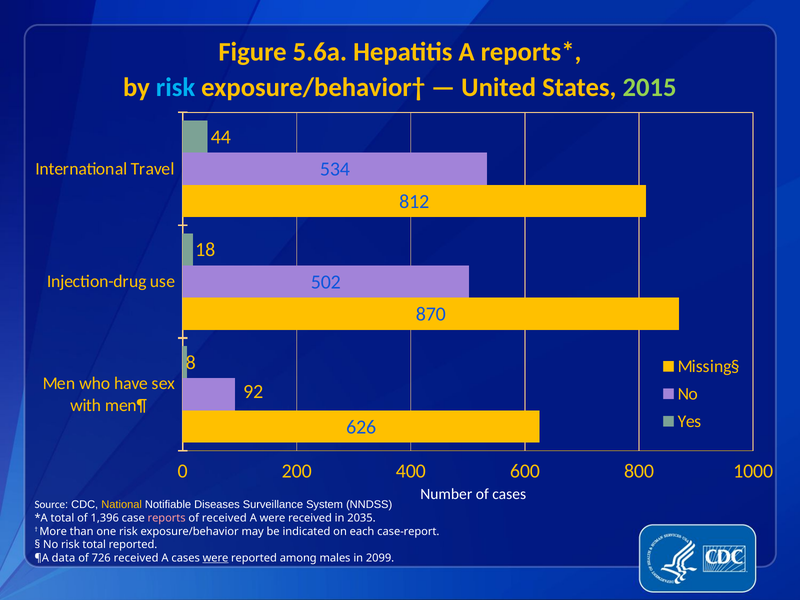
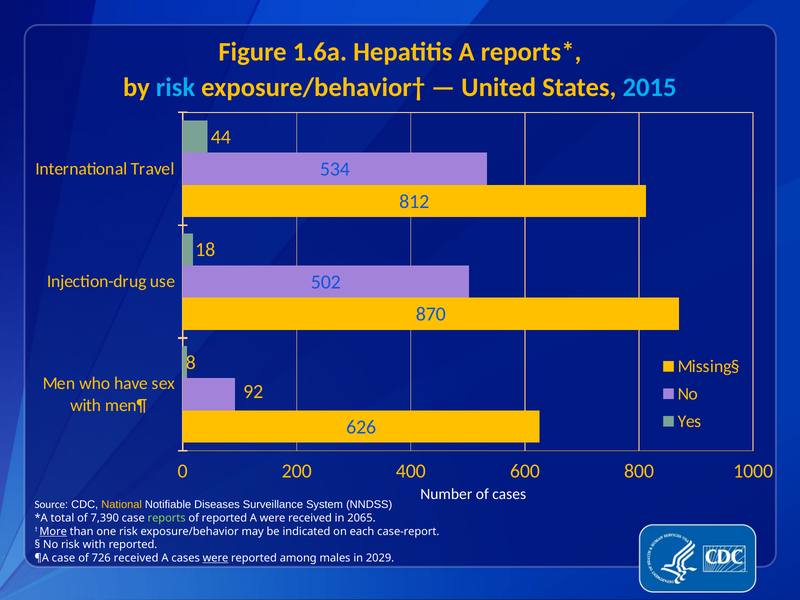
5.6a: 5.6a -> 1.6a (320, 52)
2015 colour: light green -> light blue (650, 88)
1,396: 1,396 -> 7,390 (105, 518)
reports colour: pink -> light green (167, 518)
of received: received -> reported (224, 518)
2035: 2035 -> 2065 (361, 518)
More underline: none -> present (53, 531)
risk total: total -> with (94, 545)
¶A data: data -> case (63, 558)
2099: 2099 -> 2029 (380, 558)
